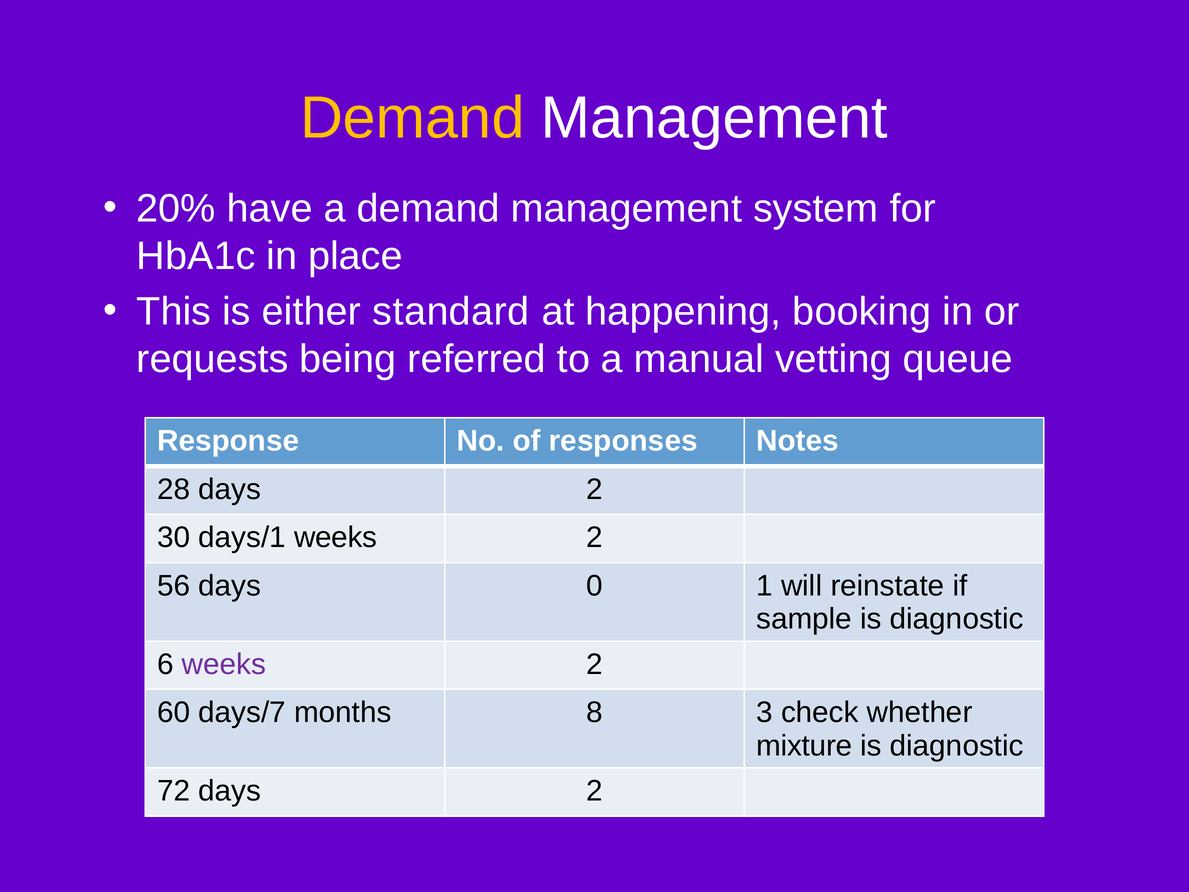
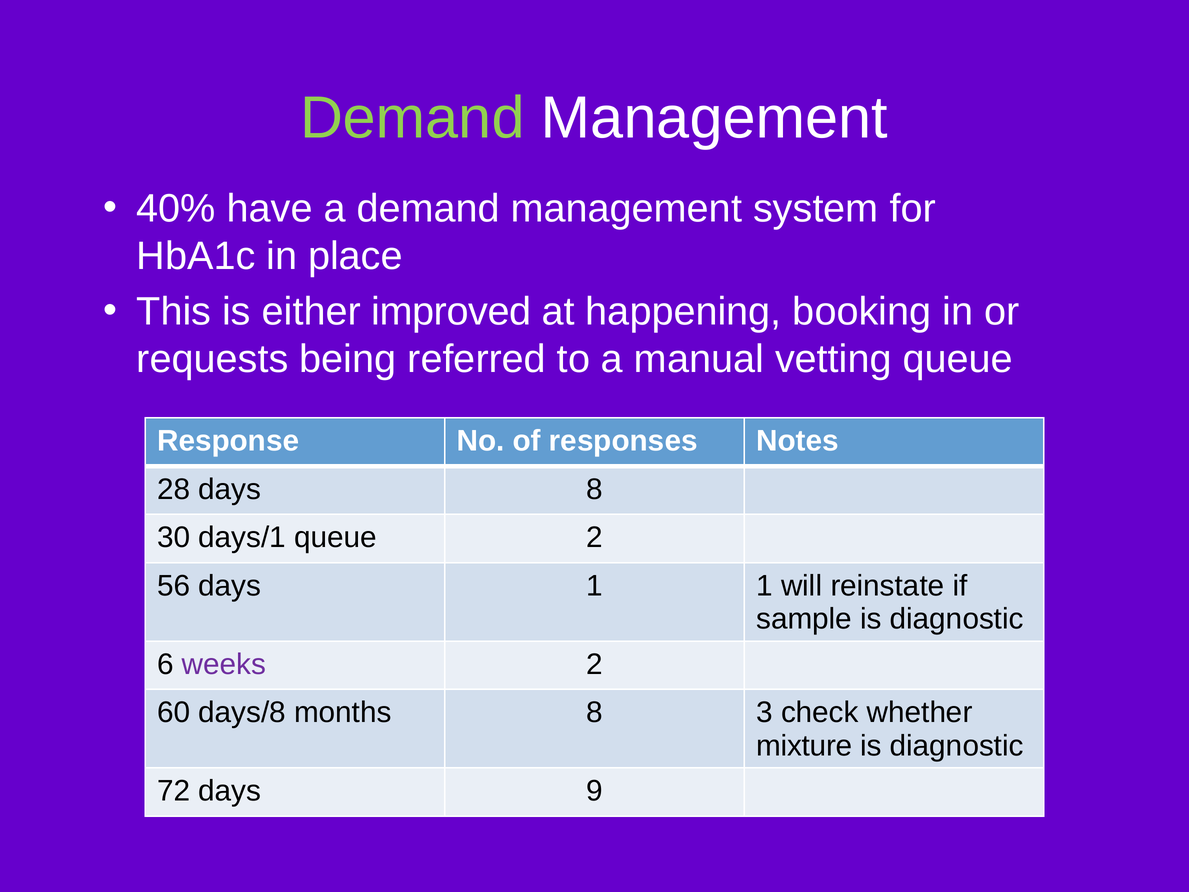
Demand colour: yellow -> light green (412, 118)
20%: 20% -> 40% (176, 209)
standard: standard -> improved (451, 312)
28 days 2: 2 -> 8 (595, 489)
days/1 weeks: weeks -> queue (335, 537)
days 0: 0 -> 1 (595, 586)
days/7: days/7 -> days/8 (242, 712)
72 days 2: 2 -> 9 (595, 791)
